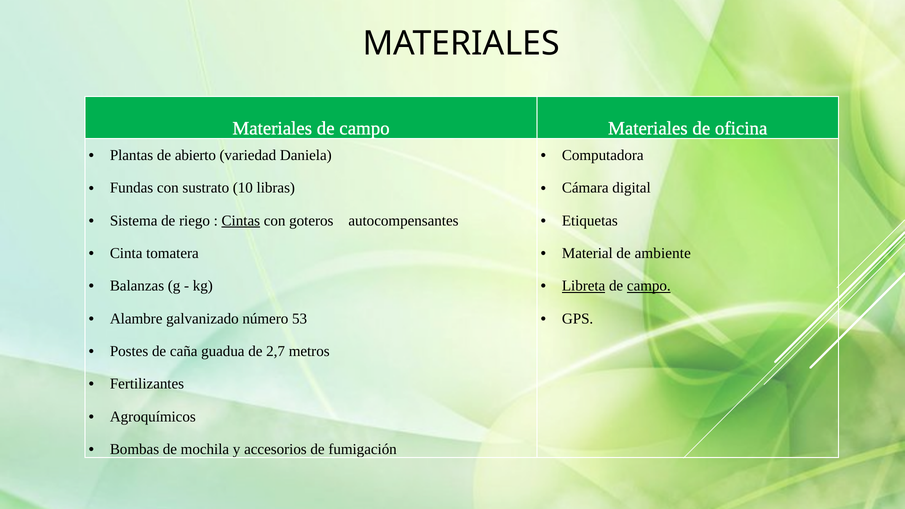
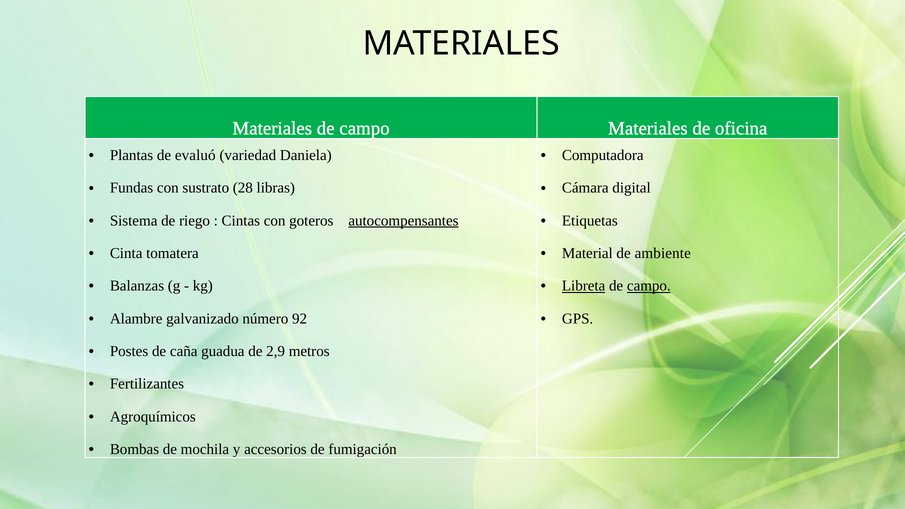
abierto: abierto -> evaluó (195, 155)
10: 10 -> 28 (243, 188)
Cintas underline: present -> none (241, 221)
autocompensantes underline: none -> present (403, 221)
53: 53 -> 92 (300, 319)
2,7: 2,7 -> 2,9 (276, 351)
